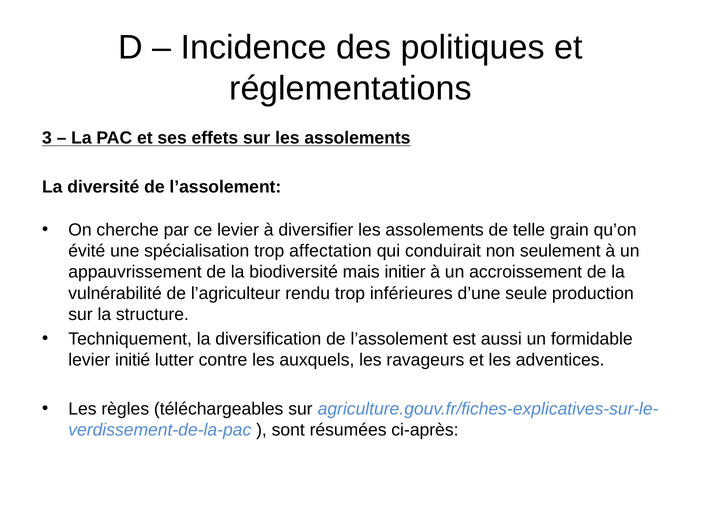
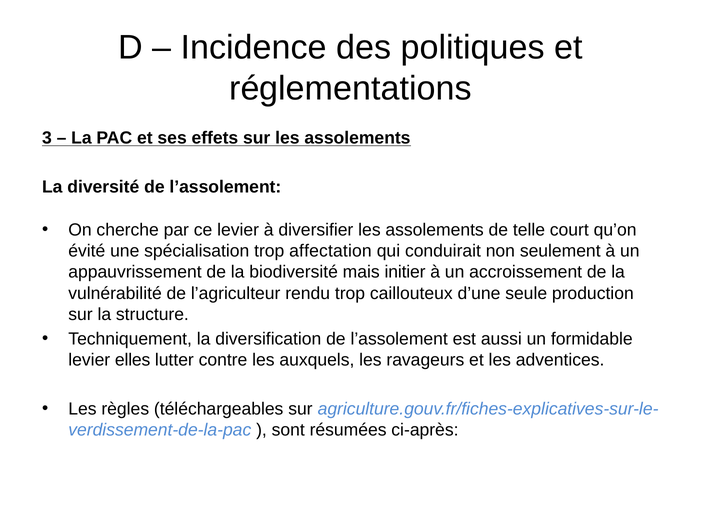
grain: grain -> court (569, 230)
trop inférieures: inférieures -> caillouteux (411, 293)
initié: initié -> elles (133, 360)
